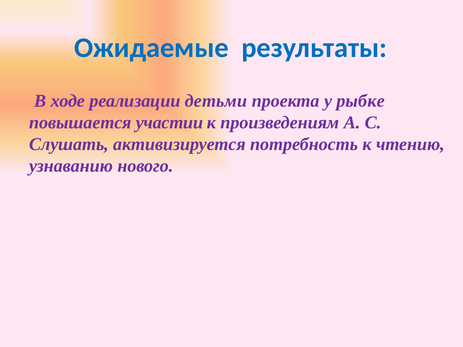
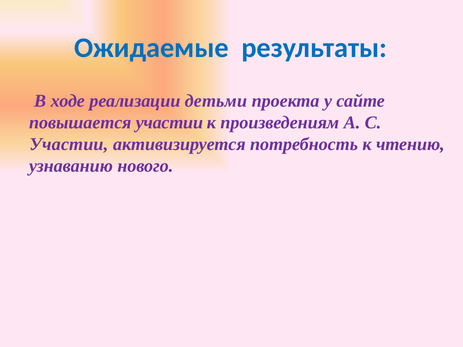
рыбке: рыбке -> сайте (361, 101)
Слушать: Слушать -> Участии (69, 144)
